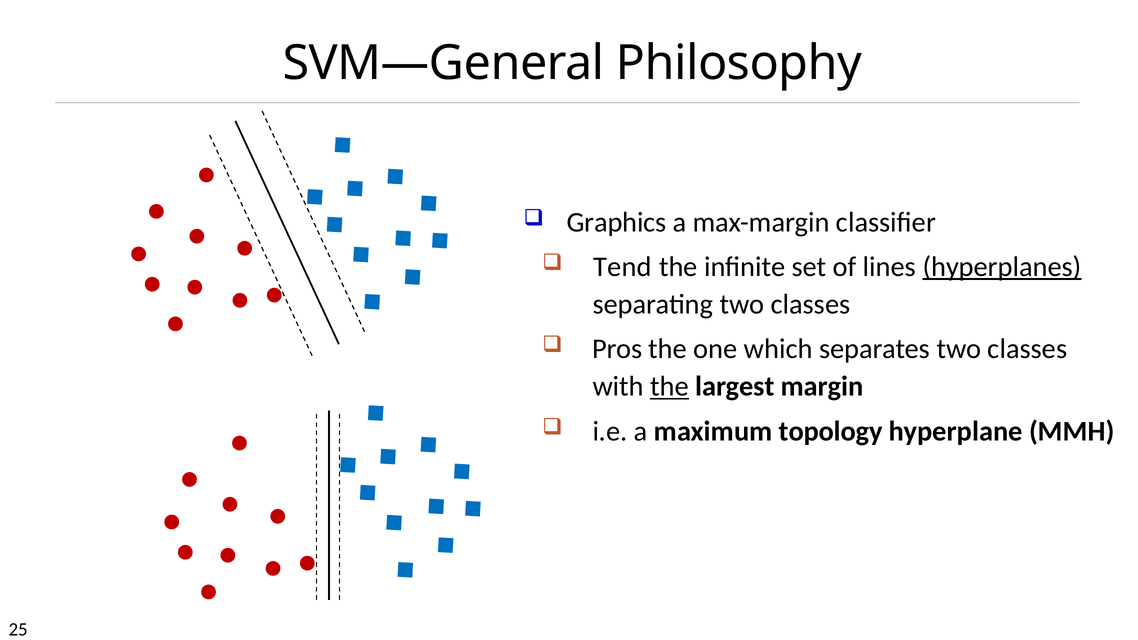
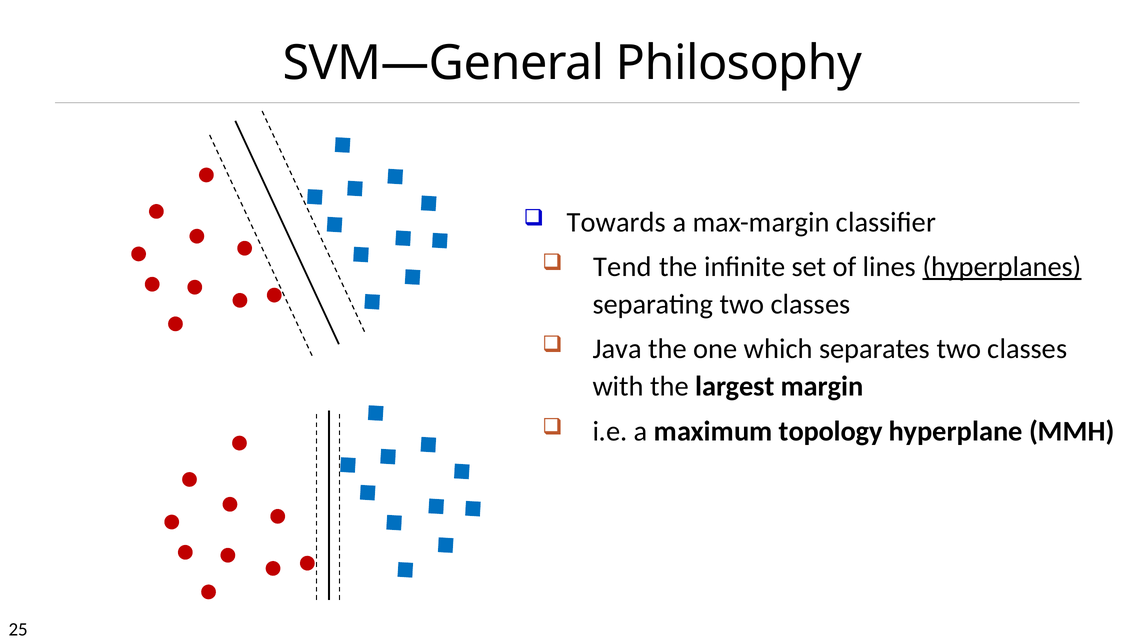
Graphics: Graphics -> Towards (616, 222)
Pros: Pros -> Java (617, 349)
the underline: present -> none (669, 387)
